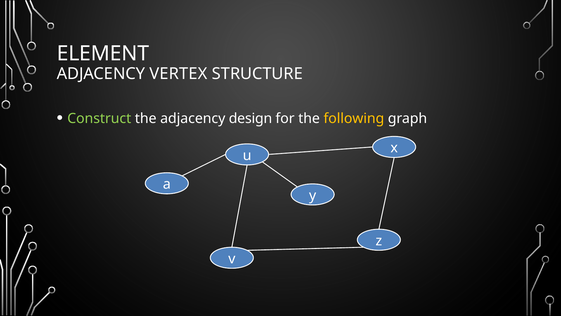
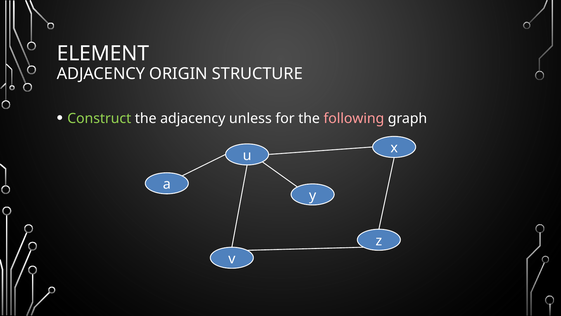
VERTEX: VERTEX -> ORIGIN (179, 74)
design: design -> unless (250, 118)
following colour: yellow -> pink (354, 118)
